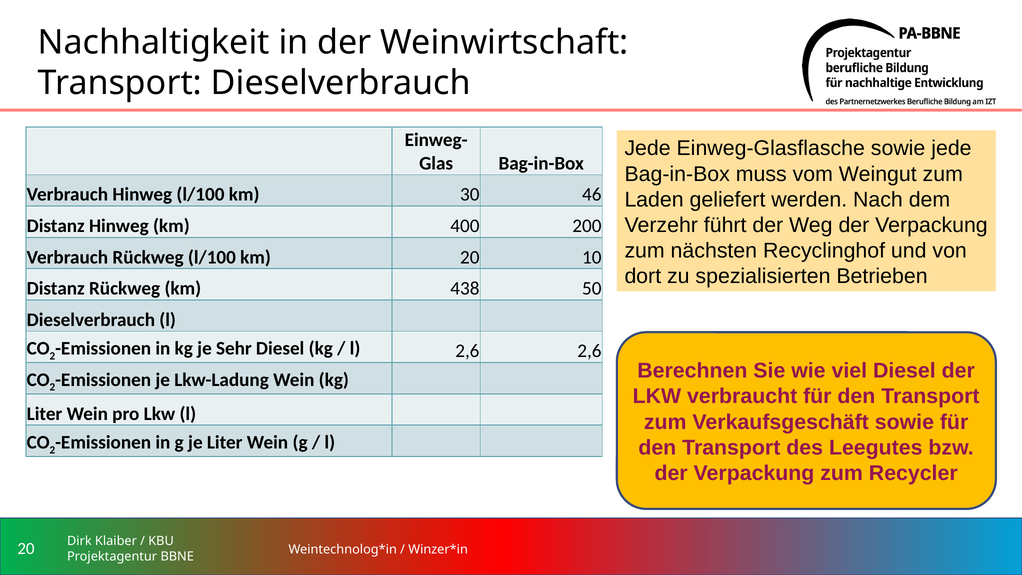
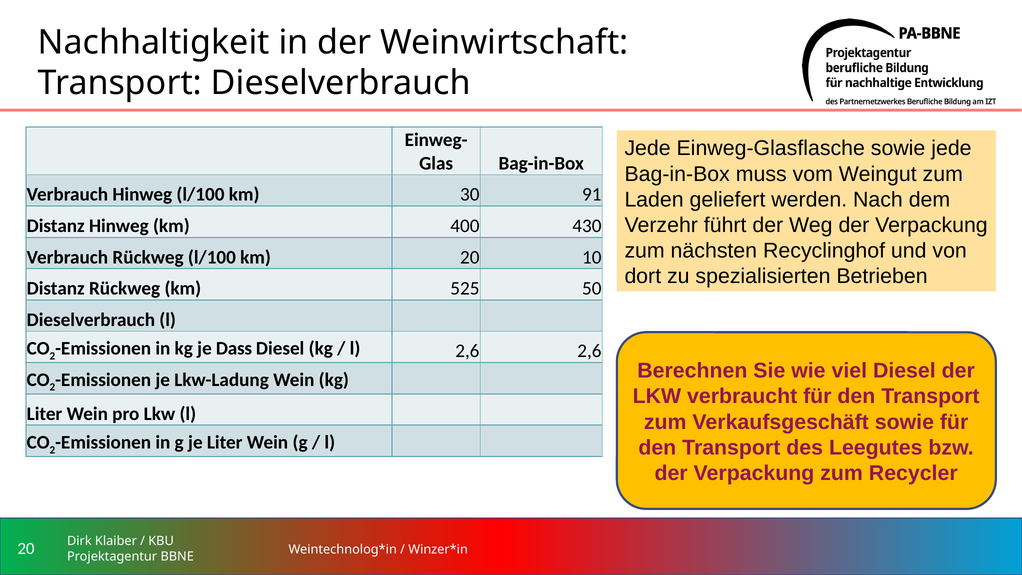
46: 46 -> 91 (592, 195)
200: 200 -> 430 (587, 226)
438: 438 -> 525 (465, 288)
Sehr: Sehr -> Dass (234, 348)
